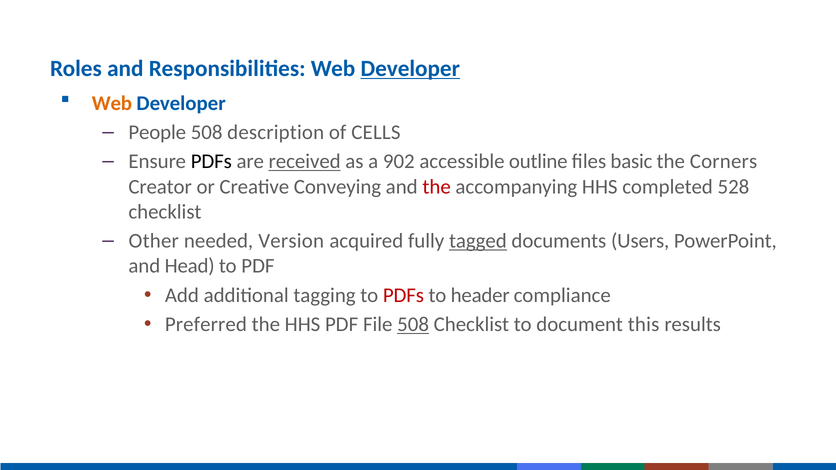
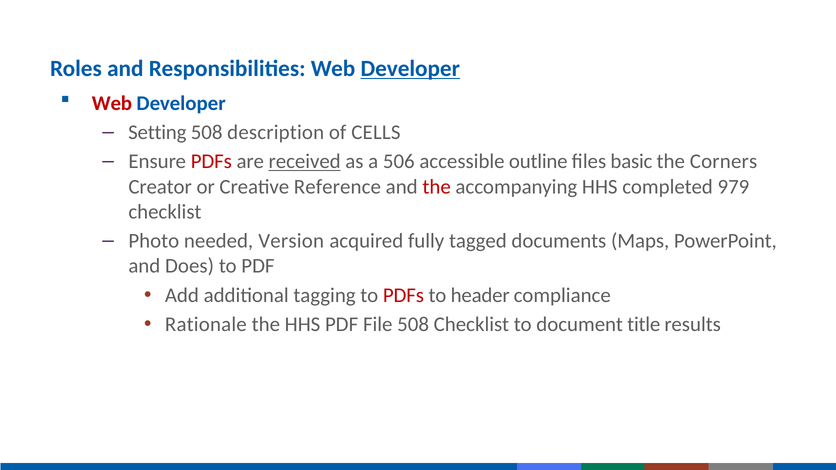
Web colour: orange -> red (112, 103)
People: People -> Setting (157, 132)
PDFs colour: black -> red (211, 162)
902: 902 -> 506 (399, 162)
Conveying: Conveying -> Reference (337, 187)
528: 528 -> 979 (733, 187)
Other: Other -> Photo (154, 241)
tagged underline: present -> none (478, 241)
Users: Users -> Maps (640, 241)
Head: Head -> Does (190, 266)
Preferred: Preferred -> Rationale (206, 325)
508 underline: present -> none (413, 325)
this: this -> title (644, 325)
